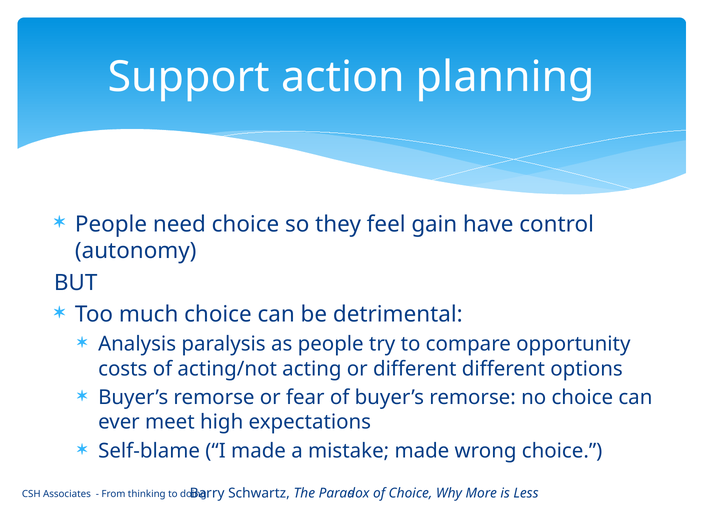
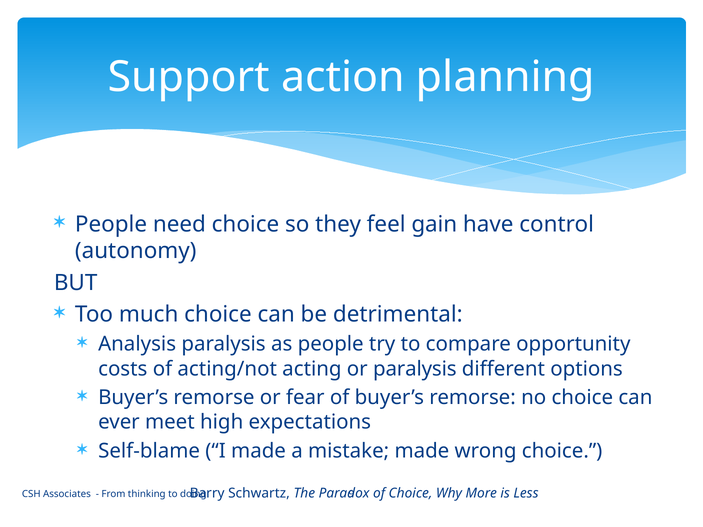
or different: different -> paralysis (415, 369)
